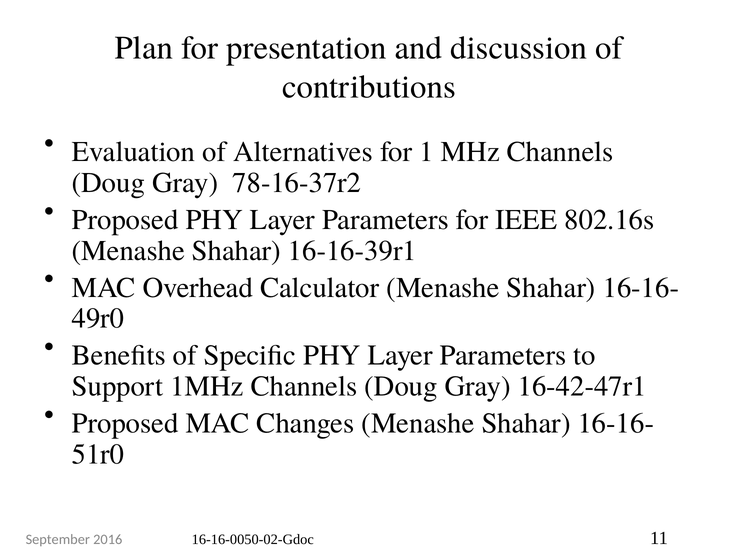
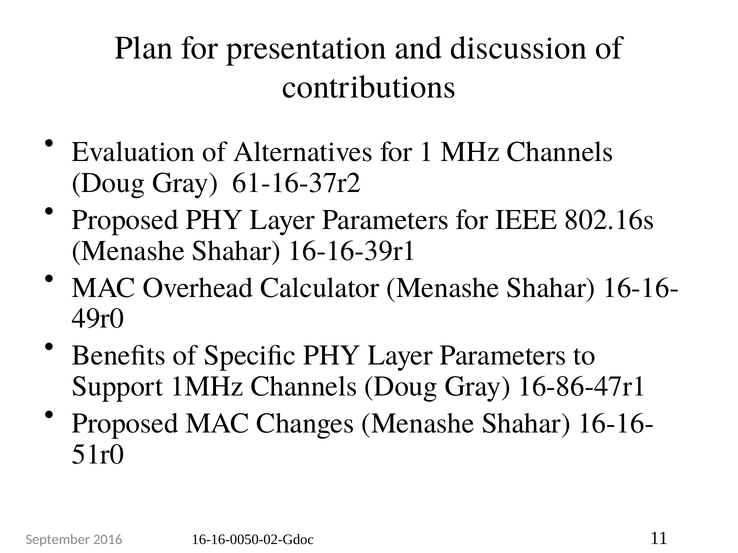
78-16-37r2: 78-16-37r2 -> 61-16-37r2 (297, 183)
16-42-47r1: 16-42-47r1 -> 16-86-47r1 (582, 387)
